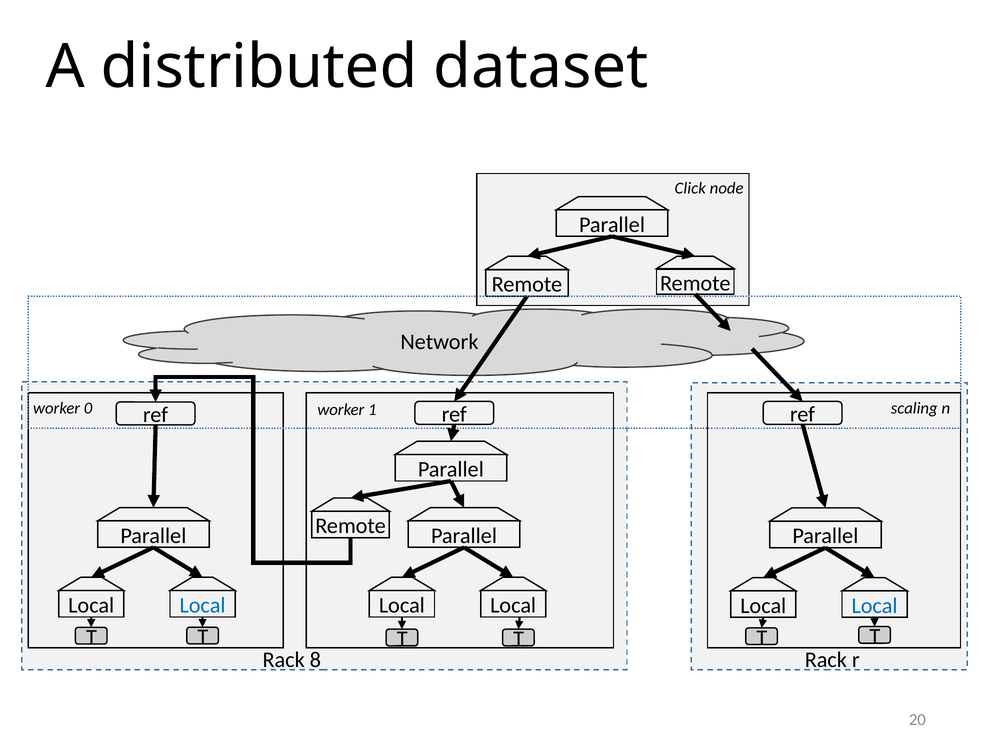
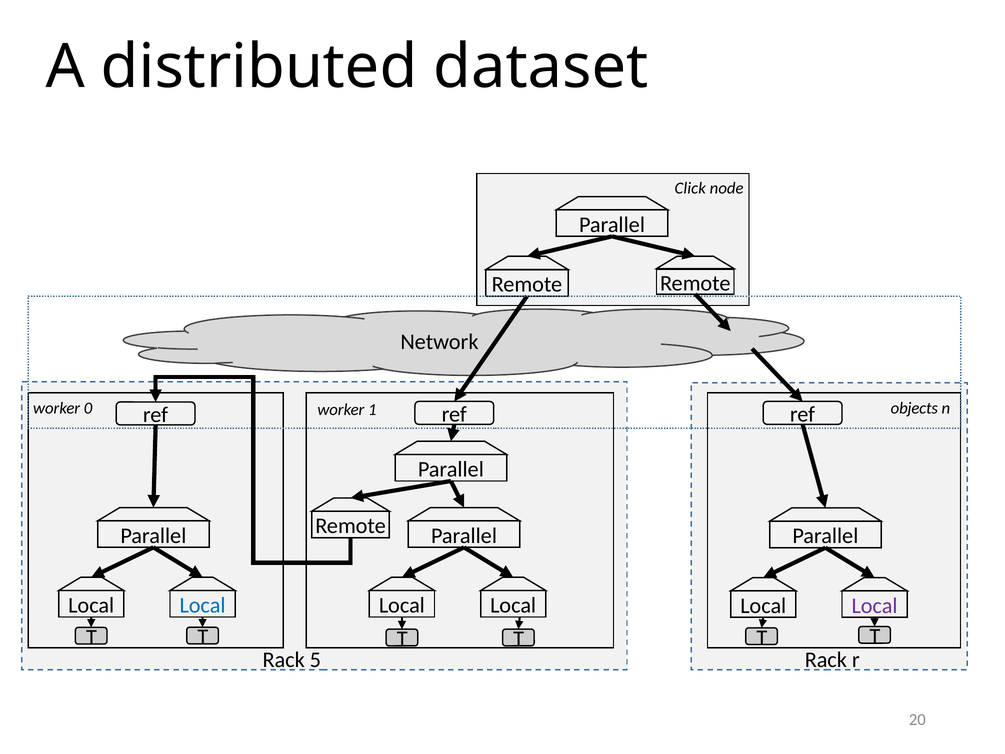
scaling: scaling -> objects (914, 408)
Local colour: blue -> purple (875, 605)
8: 8 -> 5 (315, 659)
